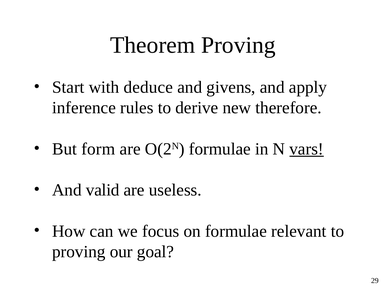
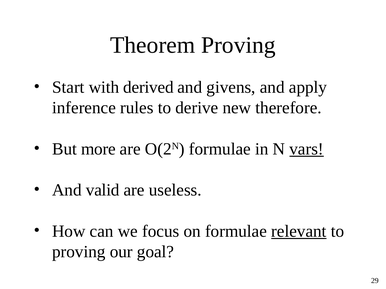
deduce: deduce -> derived (148, 87)
form: form -> more (98, 149)
relevant underline: none -> present (299, 232)
